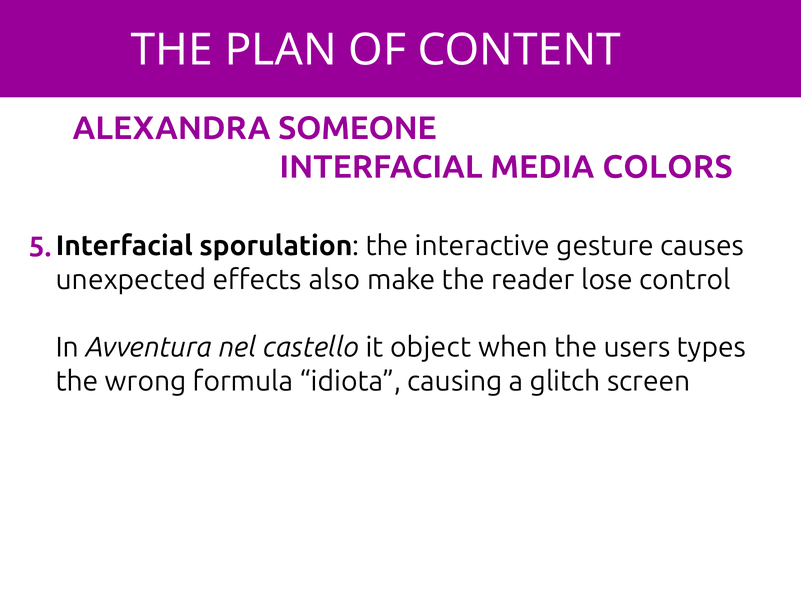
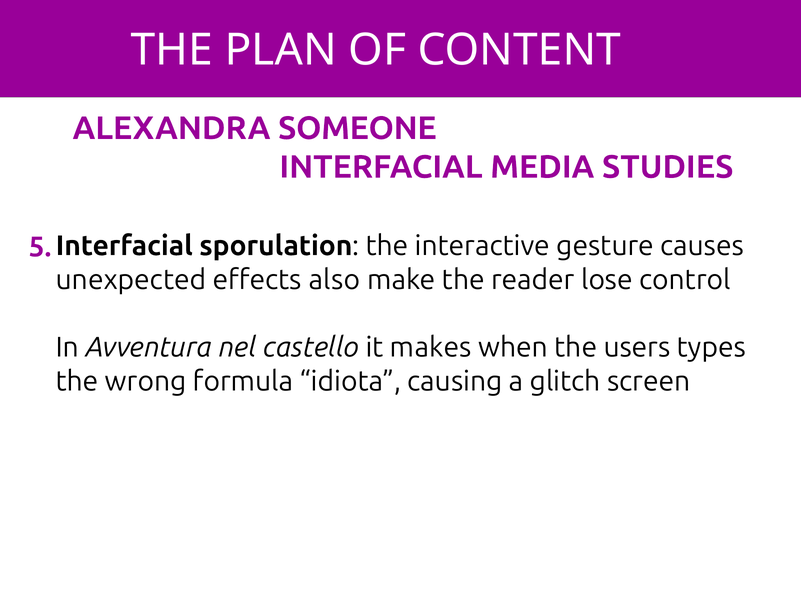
COLORS: COLORS -> STUDIES (668, 167)
object: object -> makes (431, 347)
